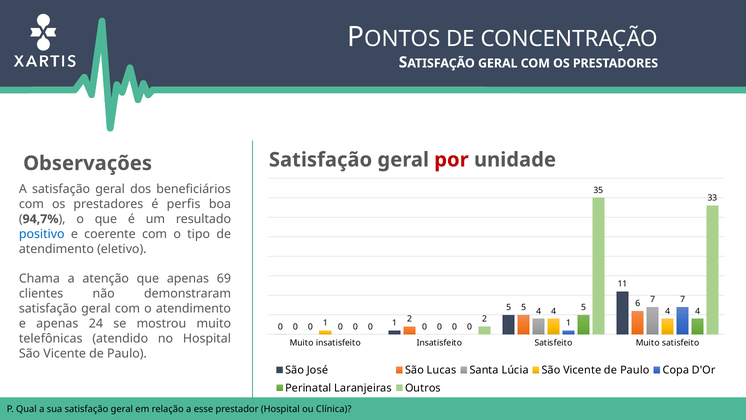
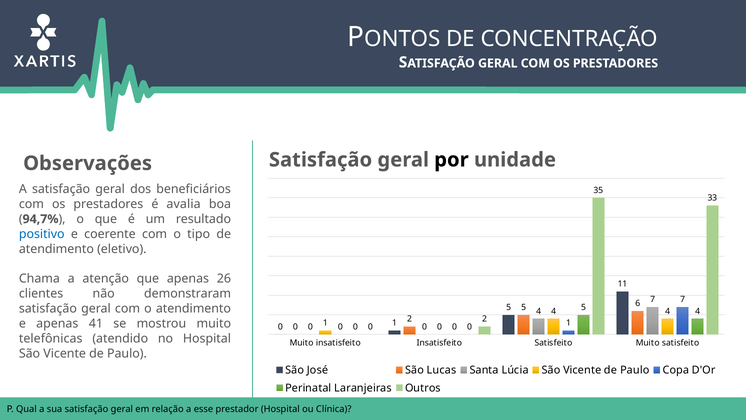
por colour: red -> black (451, 160)
perfis: perfis -> avalia (184, 204)
69: 69 -> 26 (224, 279)
24: 24 -> 41 (96, 323)
